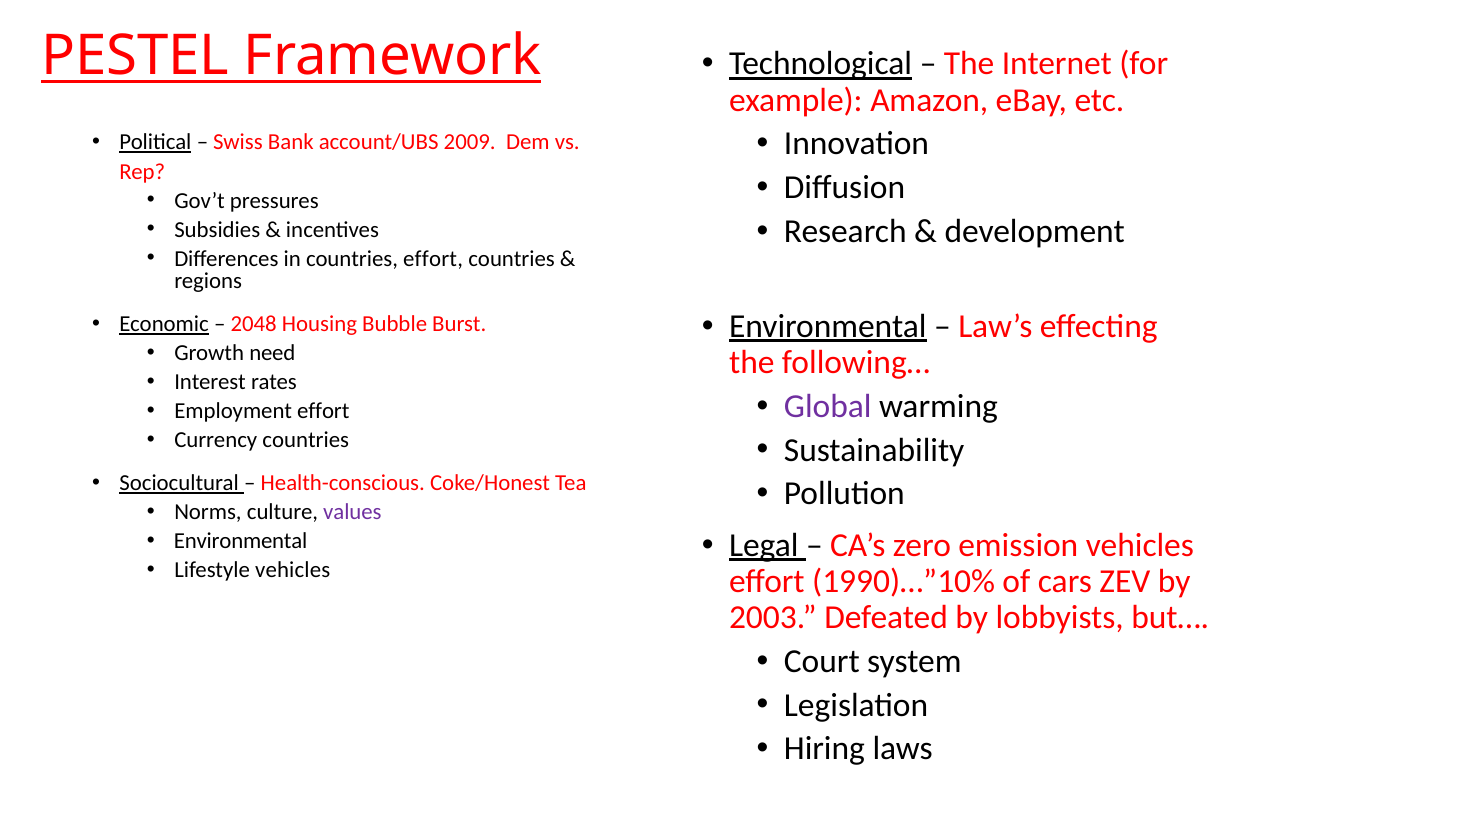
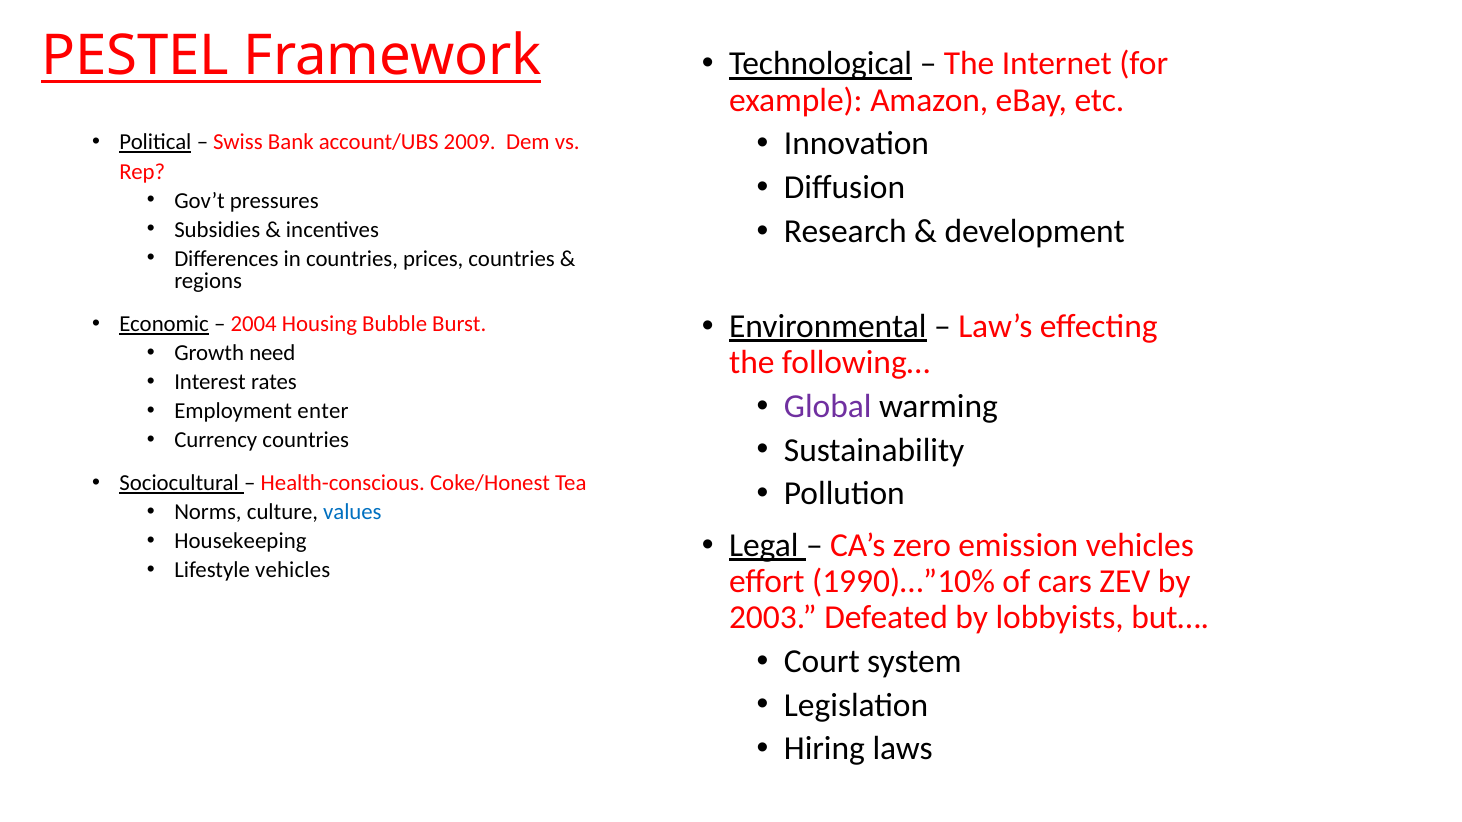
countries effort: effort -> prices (433, 259)
2048: 2048 -> 2004 (254, 324)
Employment effort: effort -> enter (323, 411)
values colour: purple -> blue (352, 513)
Environmental: Environmental -> Housekeeping (240, 542)
